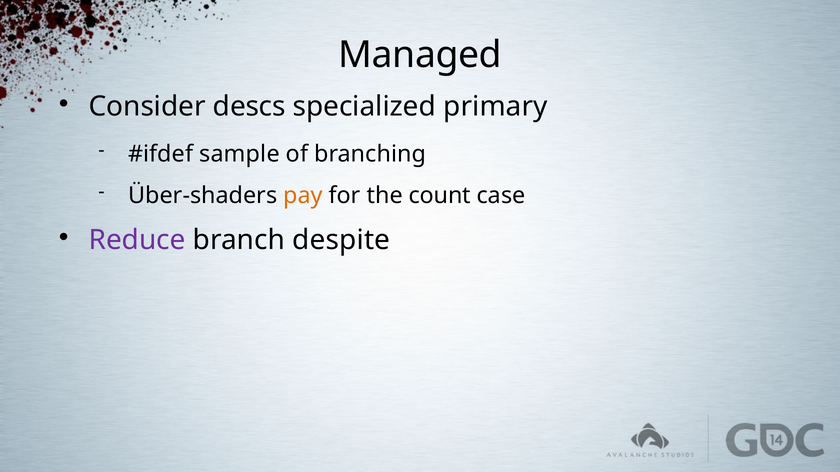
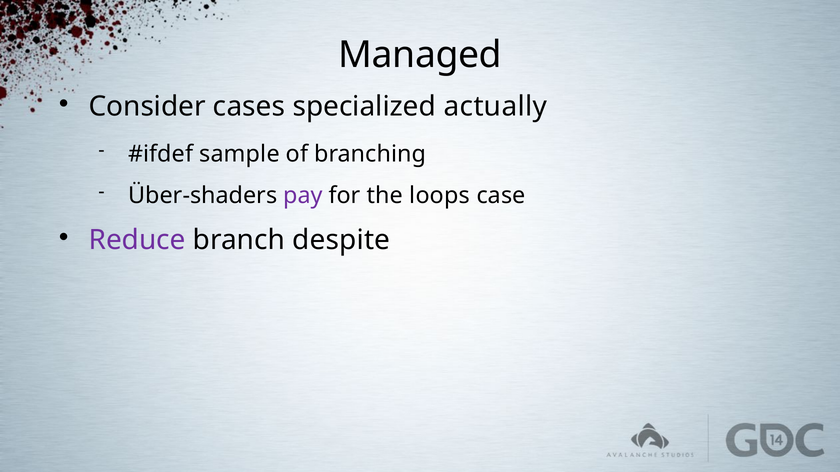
descs: descs -> cases (249, 107)
primary: primary -> actually (495, 107)
pay colour: orange -> purple (303, 196)
count: count -> loops (440, 196)
